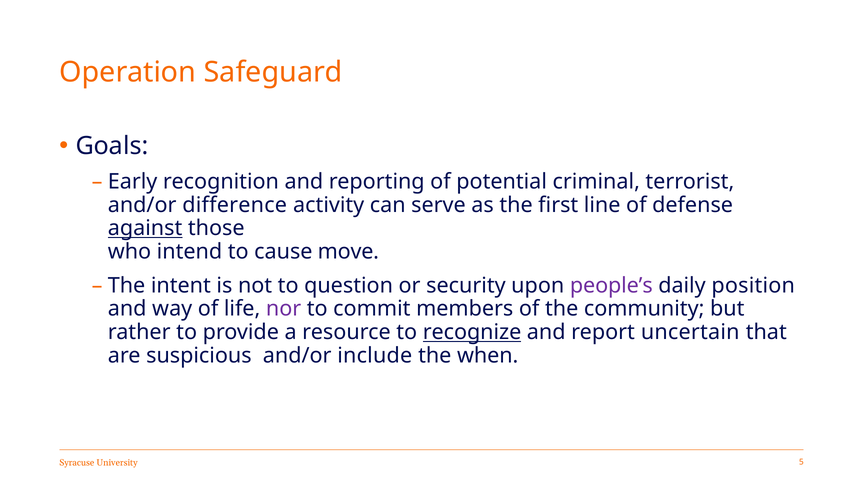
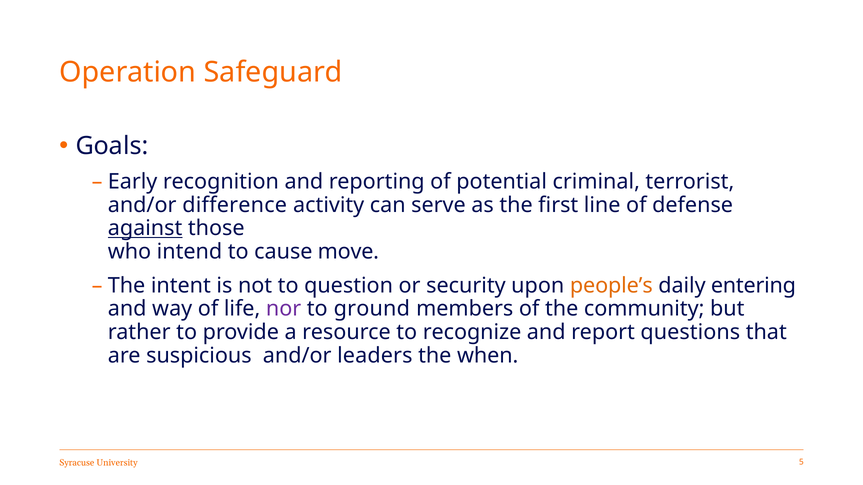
people’s colour: purple -> orange (611, 286)
position: position -> entering (753, 286)
commit: commit -> ground (372, 309)
recognize underline: present -> none (472, 332)
uncertain: uncertain -> questions (690, 332)
include: include -> leaders (375, 356)
